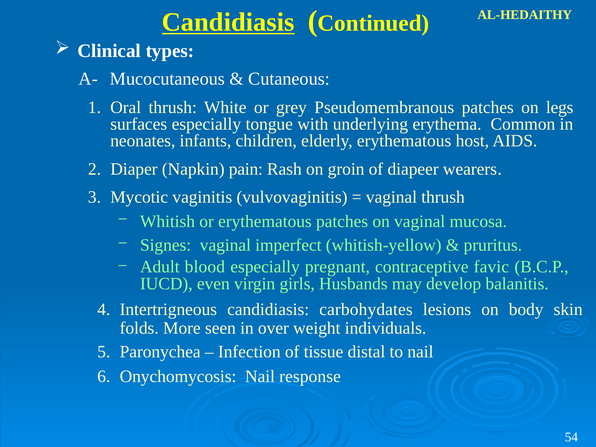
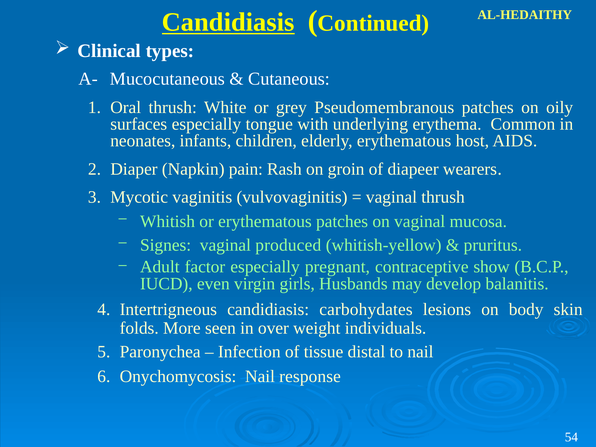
legs: legs -> oily (560, 107)
imperfect: imperfect -> produced (288, 245)
blood: blood -> factor (205, 267)
favic: favic -> show (492, 267)
